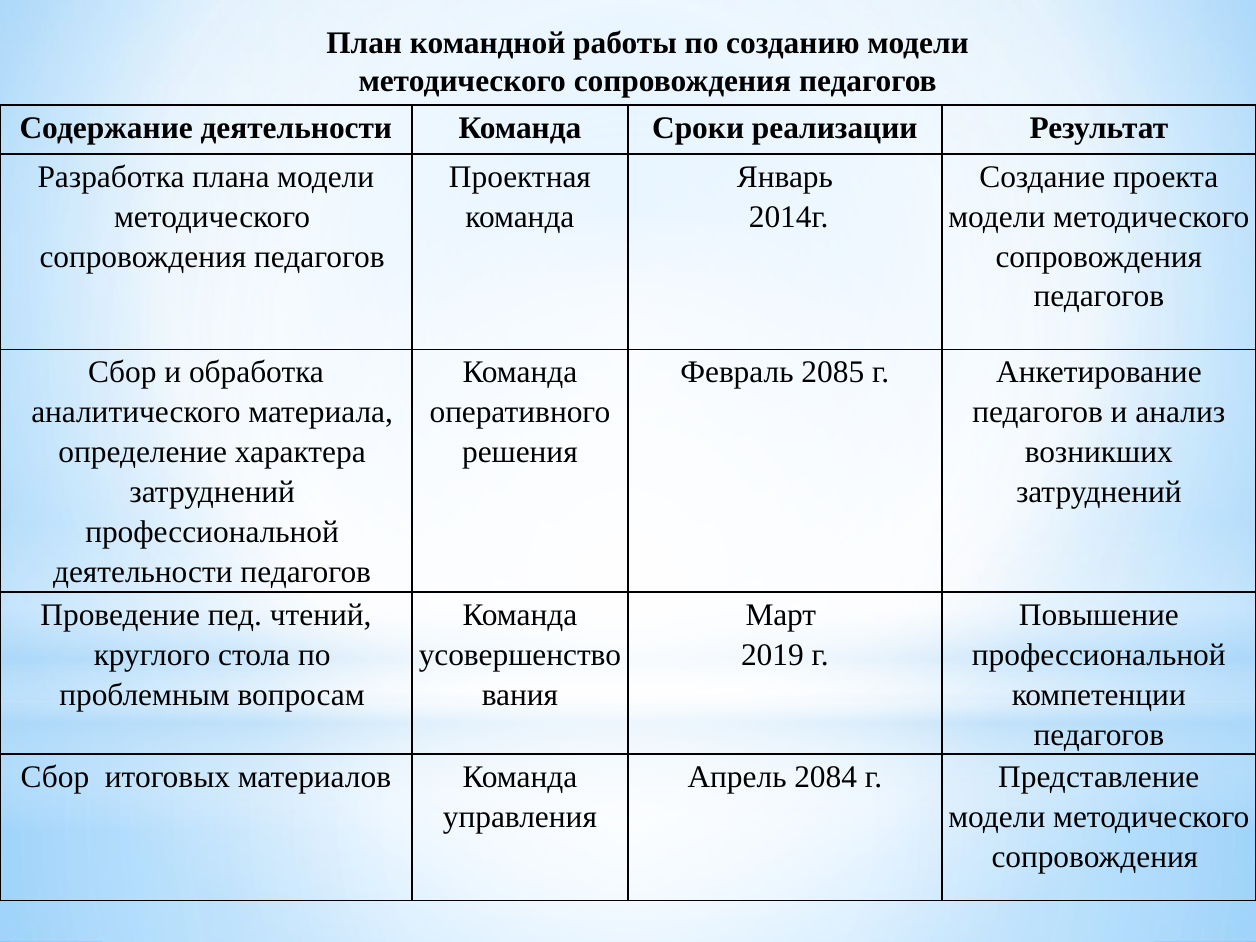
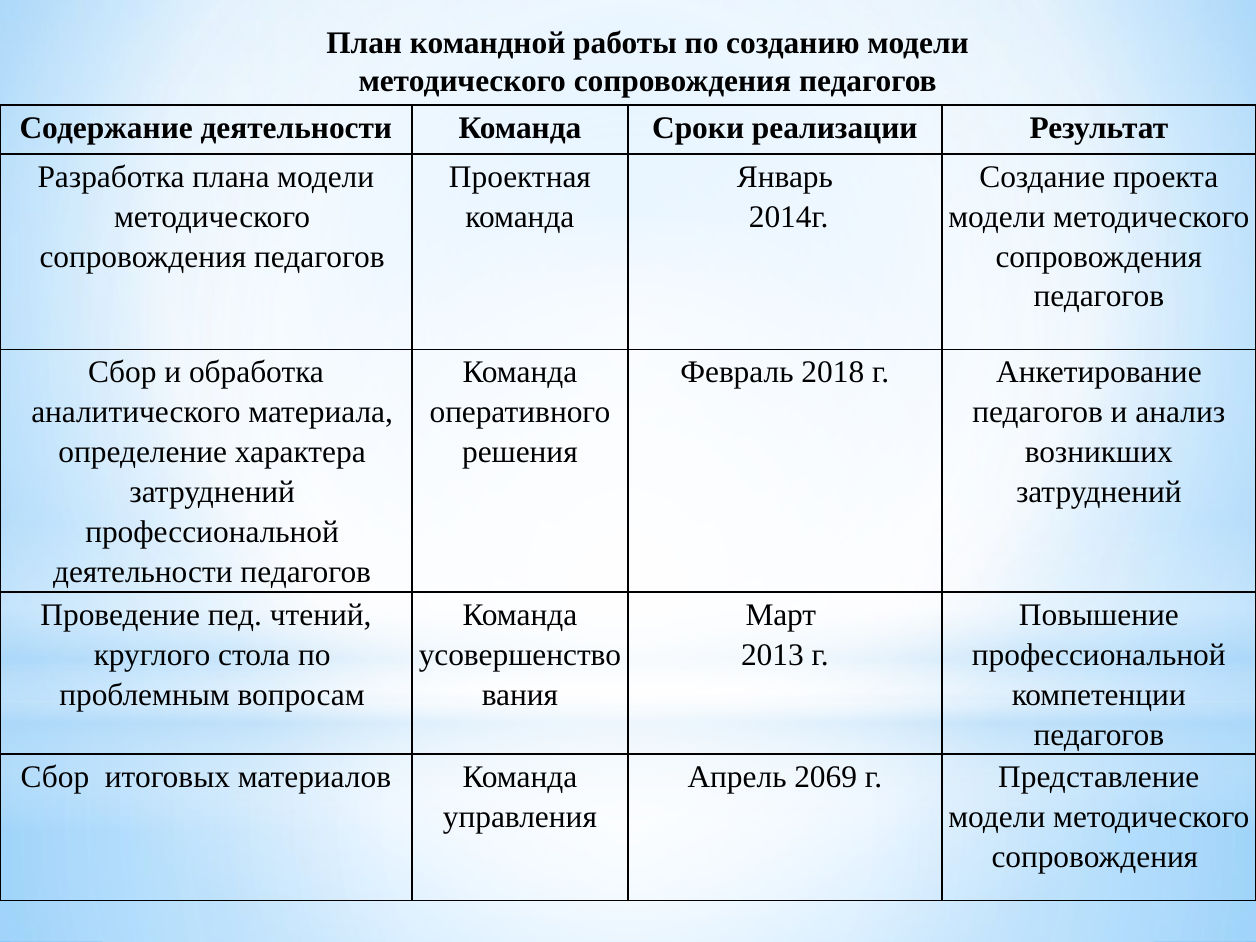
2085: 2085 -> 2018 (833, 372)
2019: 2019 -> 2013 (772, 655)
2084: 2084 -> 2069 (826, 777)
